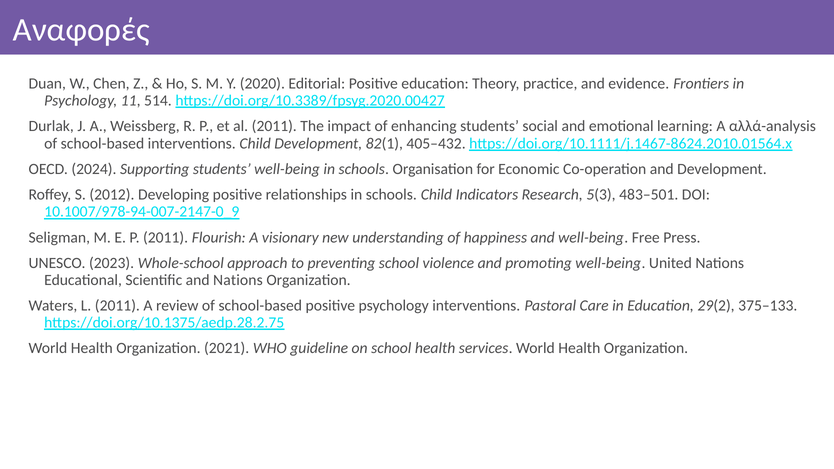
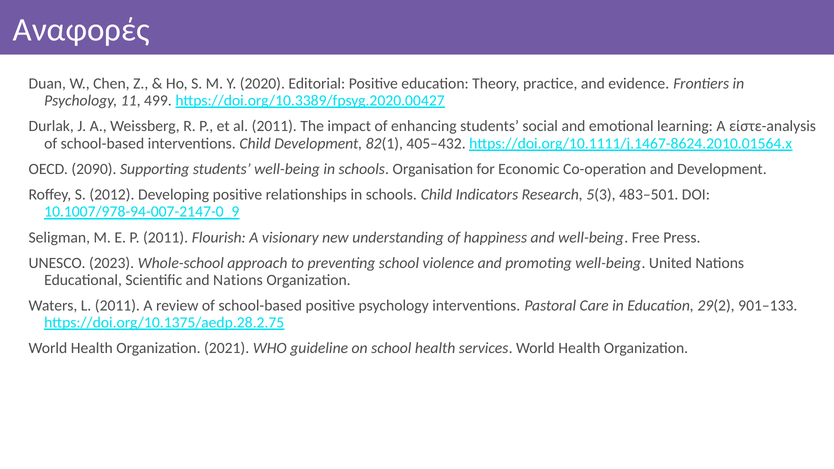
514: 514 -> 499 (158, 101)
αλλά-analysis: αλλά-analysis -> είστε-analysis (772, 126)
2024: 2024 -> 2090 (94, 169)
375–133: 375–133 -> 901–133 (768, 306)
